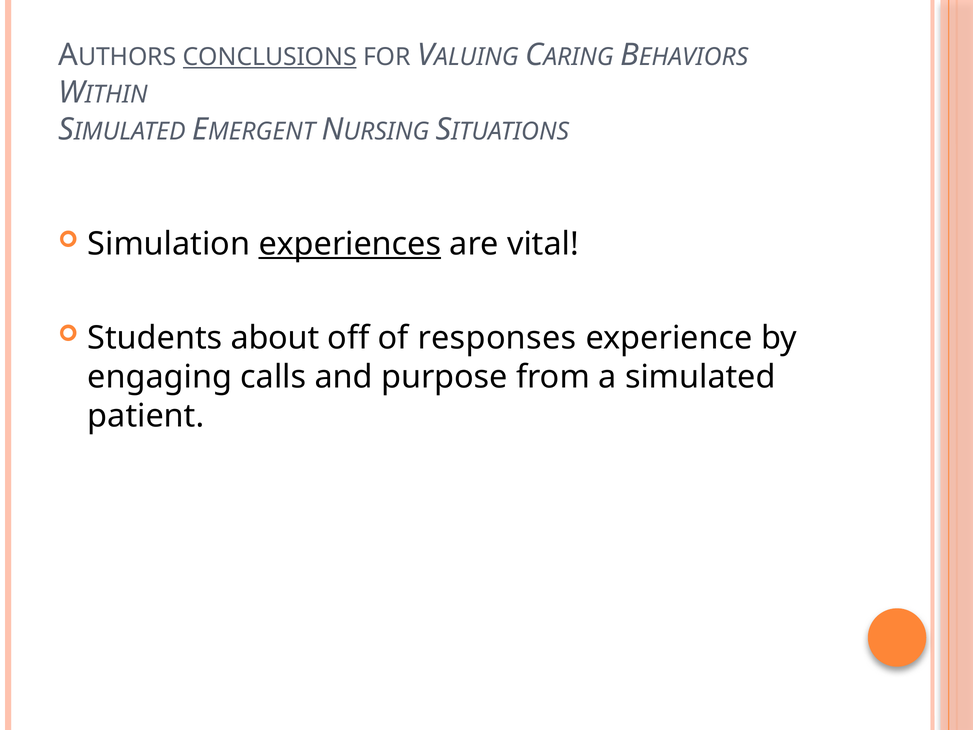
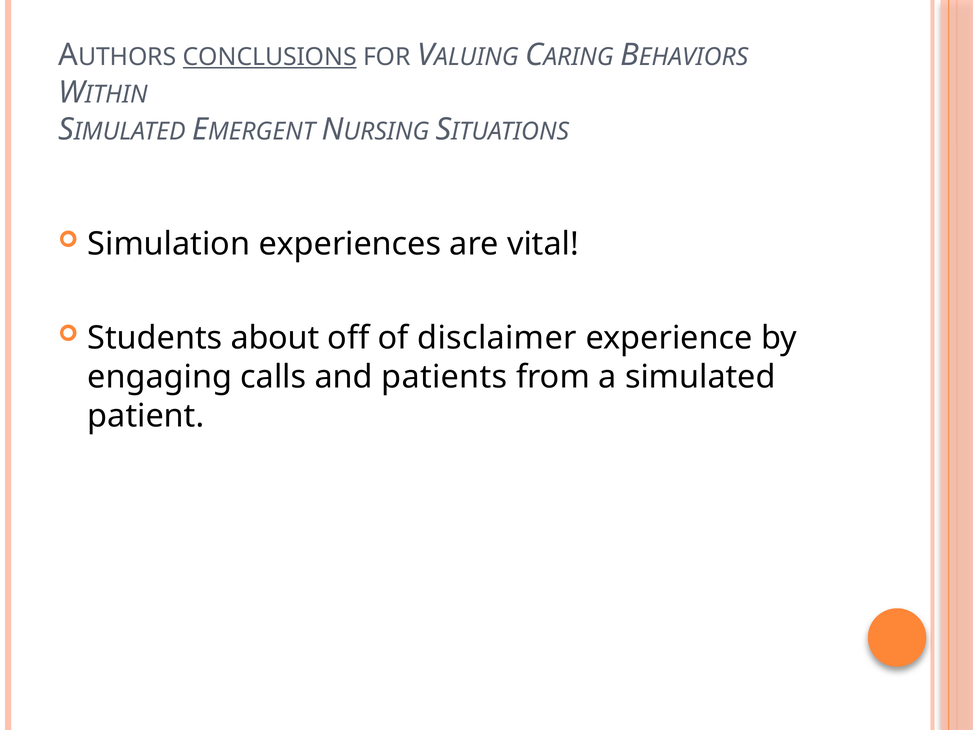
experiences underline: present -> none (350, 244)
responses: responses -> disclaimer (497, 338)
purpose: purpose -> patients (444, 377)
